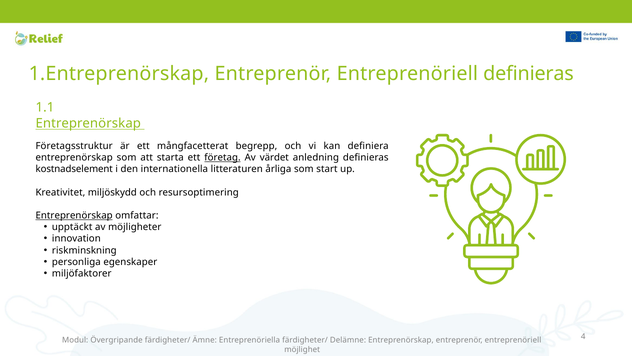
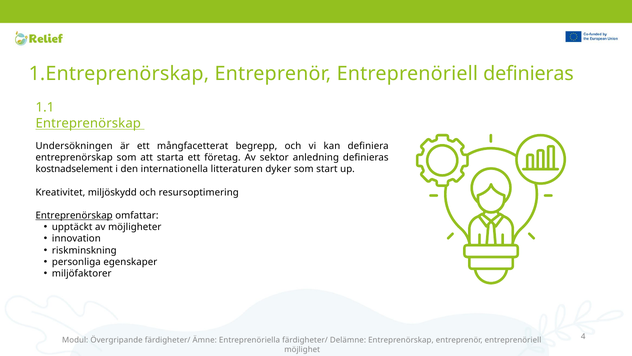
Företagsstruktur: Företagsstruktur -> Undersökningen (74, 146)
företag underline: present -> none (222, 157)
värdet: värdet -> sektor (274, 157)
årliga: årliga -> dyker (278, 169)
